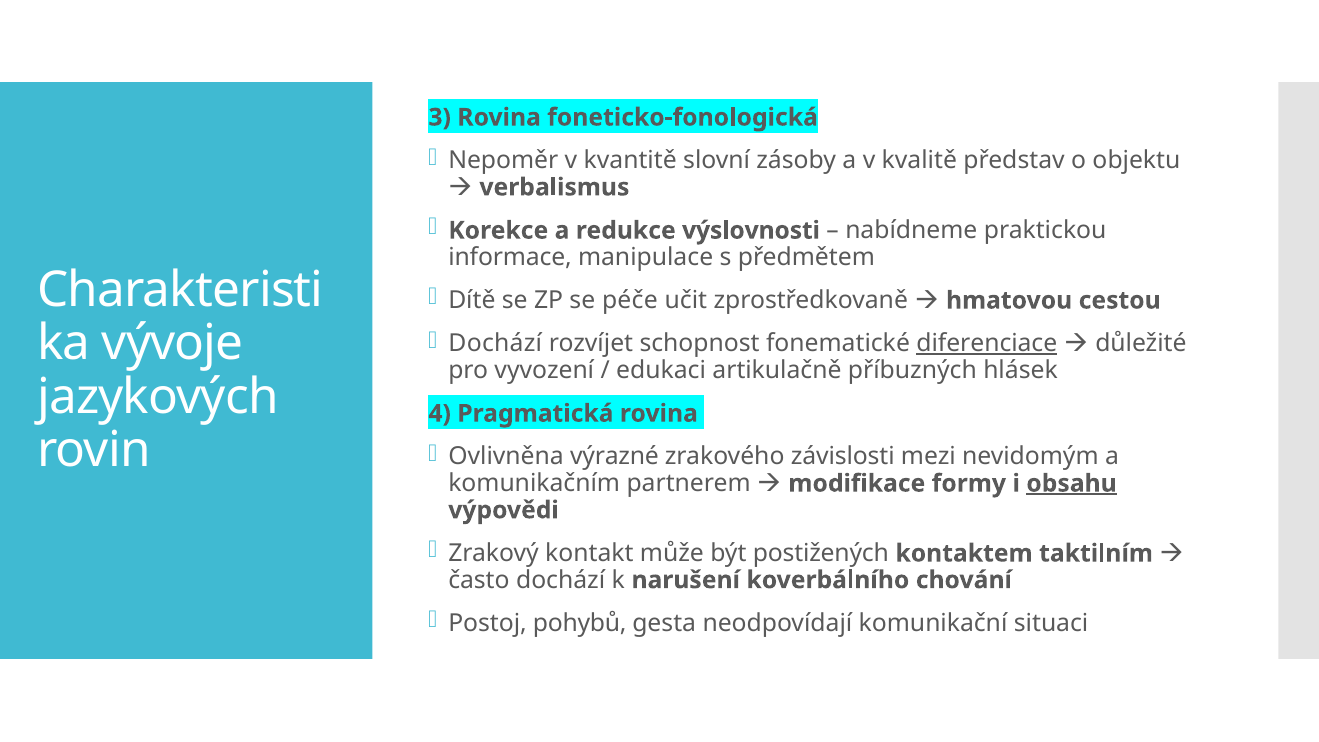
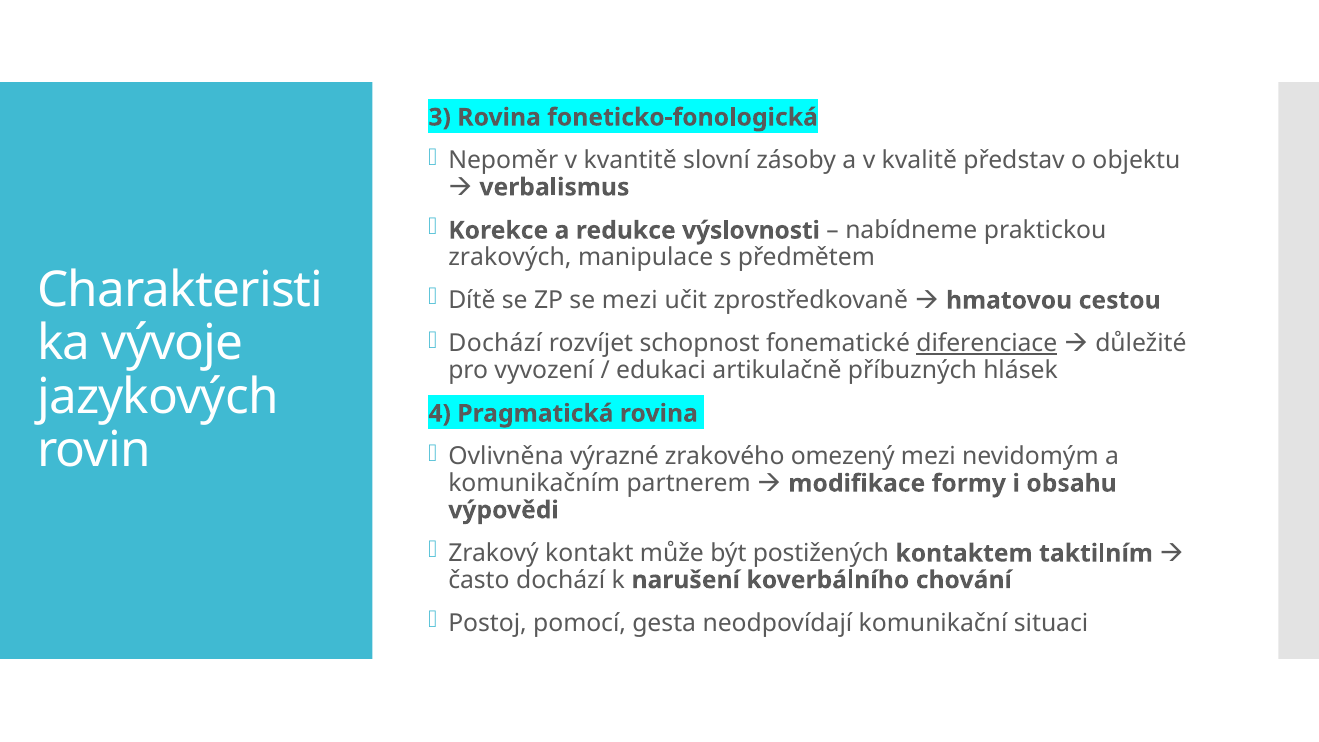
informace: informace -> zrakových (510, 257)
se péče: péče -> mezi (630, 300)
závislosti: závislosti -> omezený (843, 457)
obsahu underline: present -> none (1071, 483)
pohybů: pohybů -> pomocí (580, 623)
